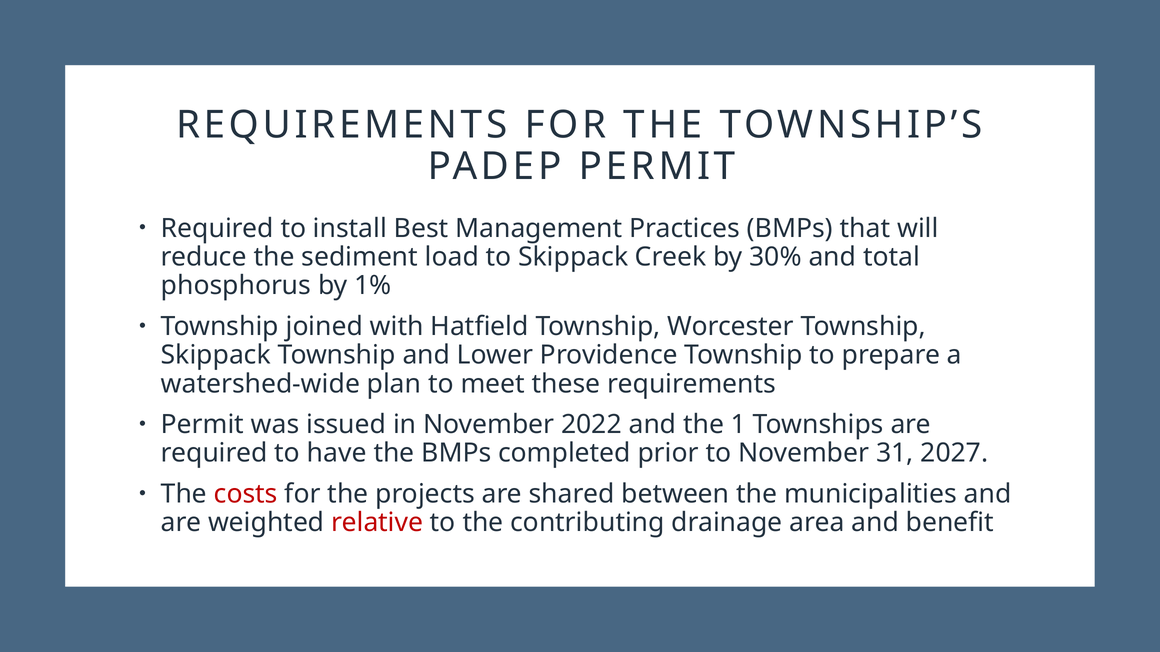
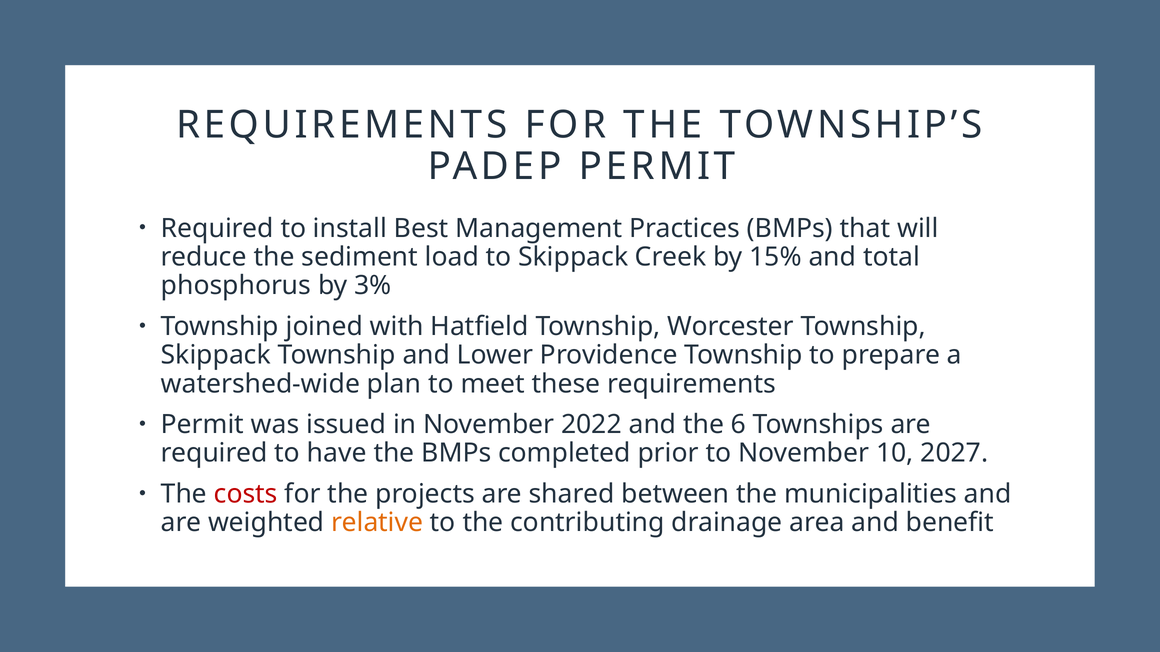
30%: 30% -> 15% (776, 257)
1%: 1% -> 3% (373, 286)
1: 1 -> 6 (739, 425)
31: 31 -> 10 (895, 454)
relative colour: red -> orange (377, 523)
